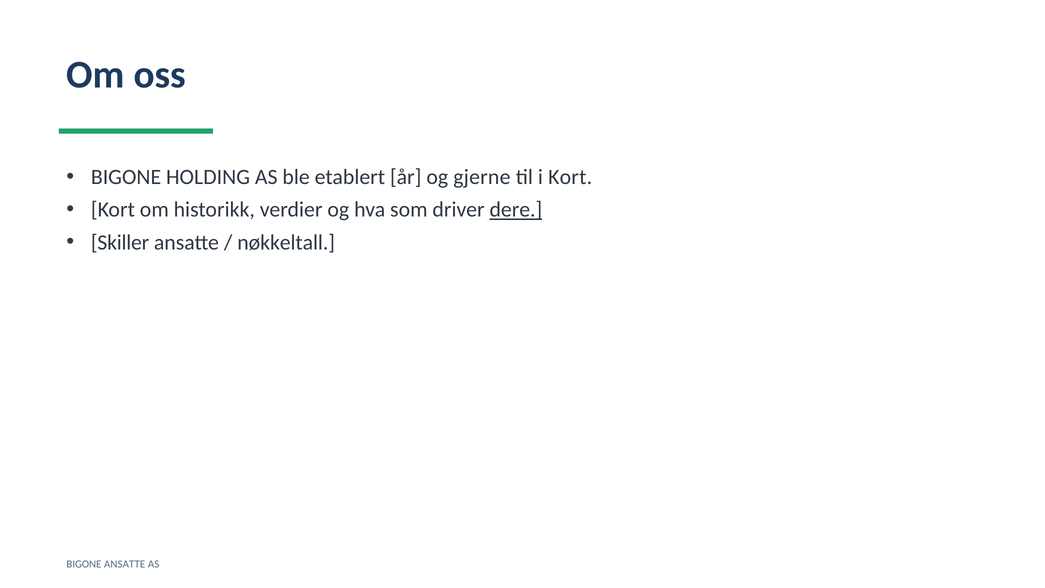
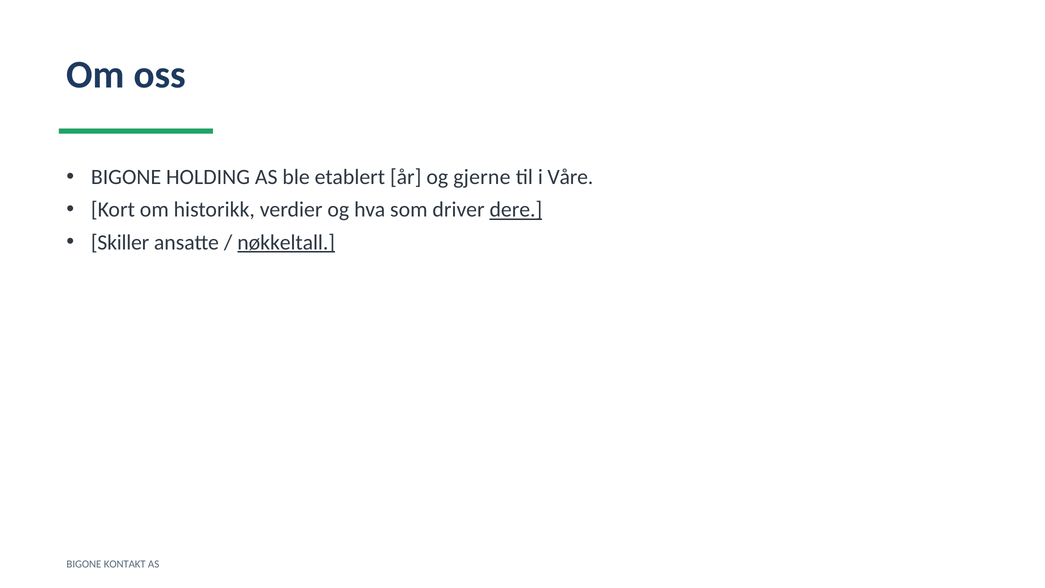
i Kort: Kort -> Våre (570, 177)
nøkkeltall underline: none -> present (286, 242)
BIGONE ANSATTE: ANSATTE -> KONTAKT (125, 564)
